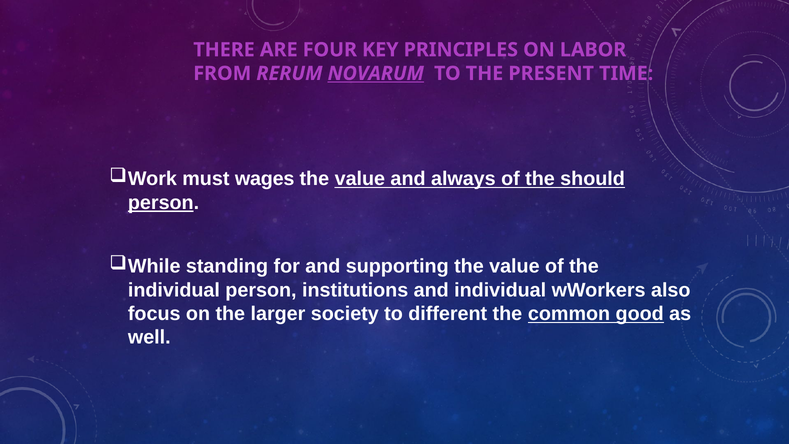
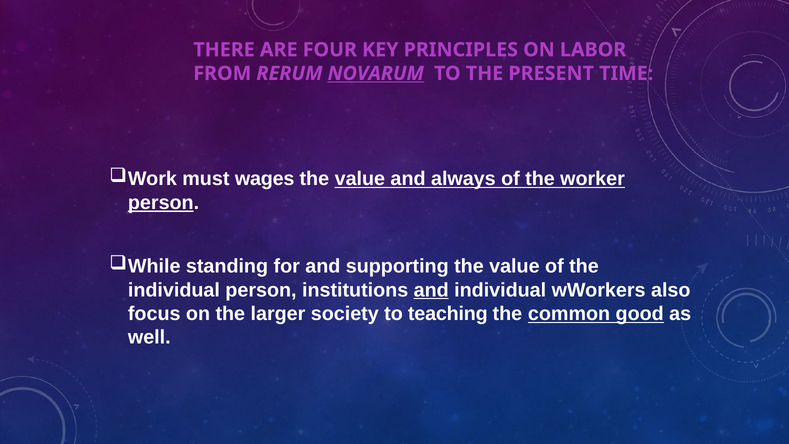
should: should -> worker (593, 179)
and underline: none -> present (431, 290)
different: different -> teaching (448, 314)
